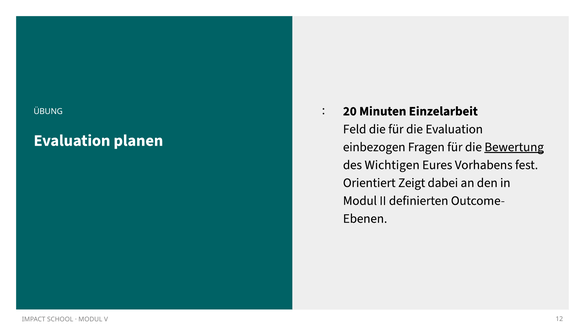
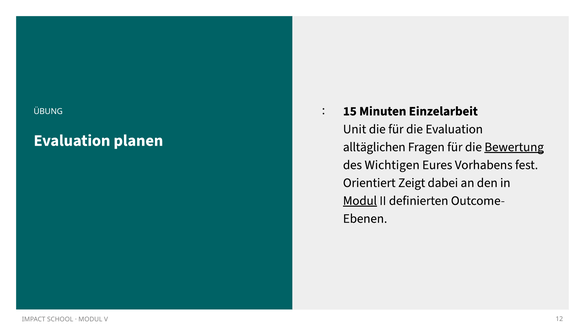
20: 20 -> 15 (350, 111)
Feld: Feld -> Unit (355, 129)
einbezogen: einbezogen -> alltäglichen (374, 147)
Modul underline: none -> present (360, 201)
